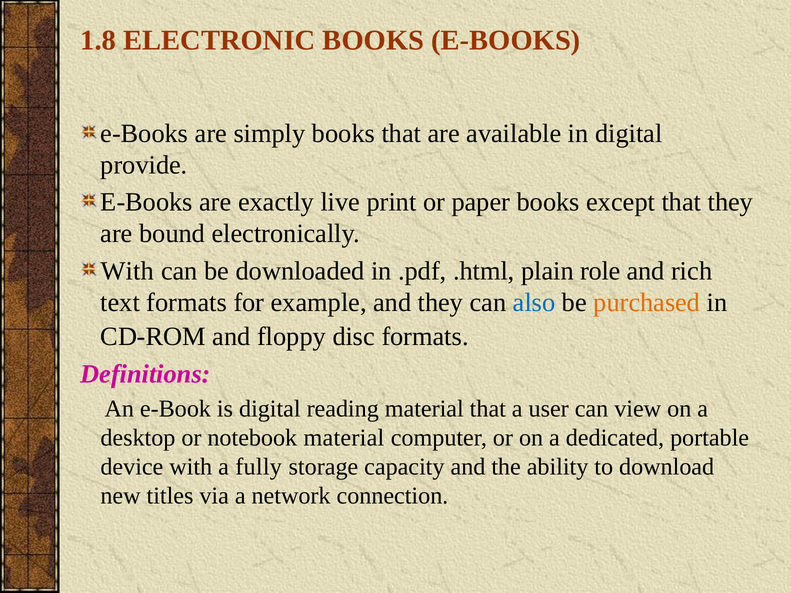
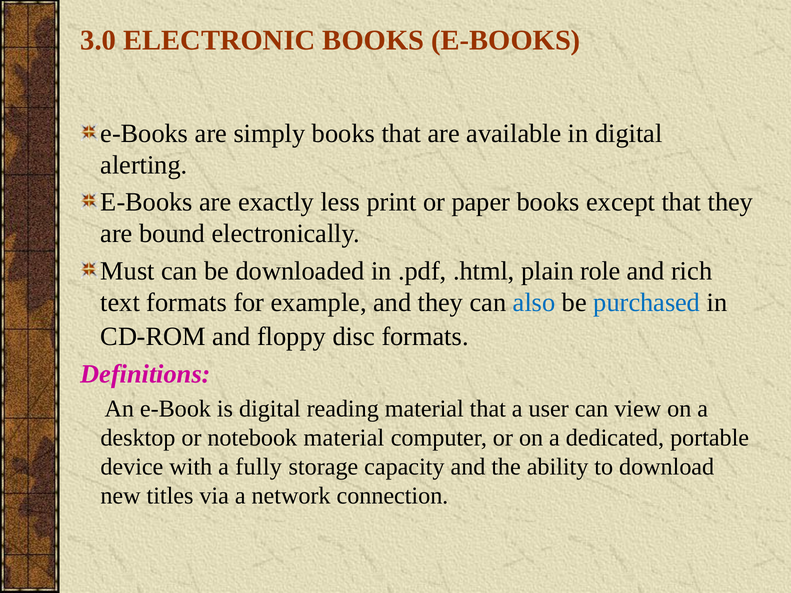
1.8: 1.8 -> 3.0 (98, 40)
provide: provide -> alerting (144, 165)
live: live -> less (340, 202)
With: With -> Must (127, 271)
purchased colour: orange -> blue (647, 303)
